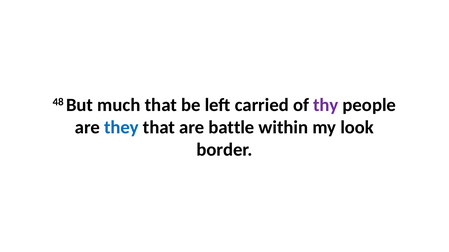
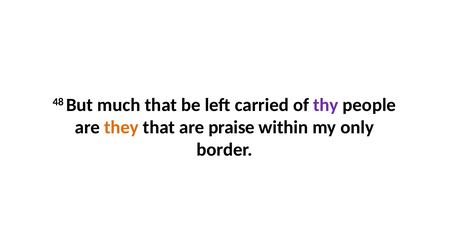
they colour: blue -> orange (121, 128)
battle: battle -> praise (232, 128)
look: look -> only (357, 128)
